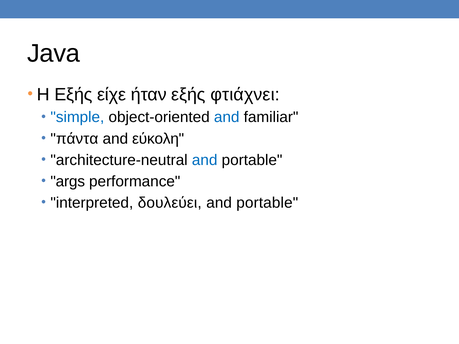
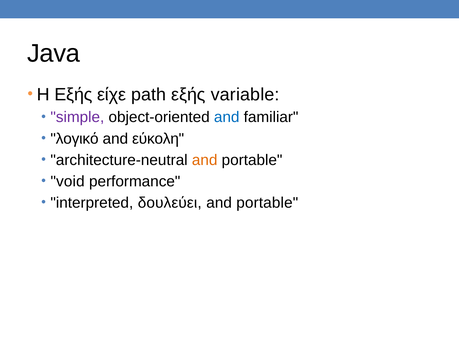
ήταν: ήταν -> path (149, 95)
φτιάχνει: φτιάχνει -> variable (245, 95)
simple colour: blue -> purple (77, 117)
πάντα: πάντα -> λογικό (75, 139)
and colour: blue -> orange (205, 160)
args: args -> void (68, 182)
